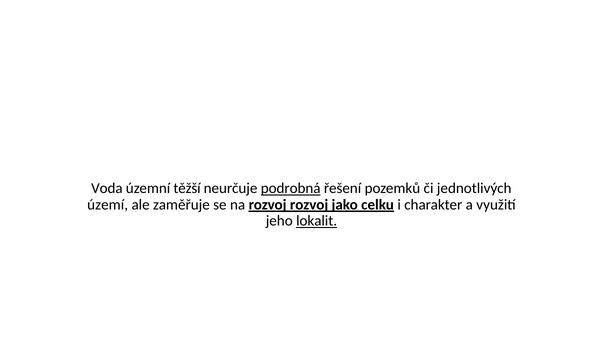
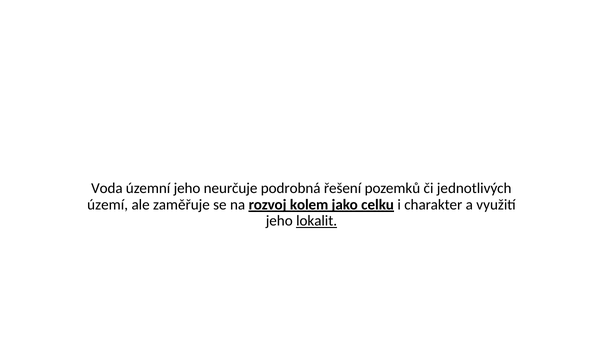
územní těžší: těžší -> jeho (187, 188)
podrobná underline: present -> none (291, 188)
rozvoj rozvoj: rozvoj -> kolem (309, 205)
